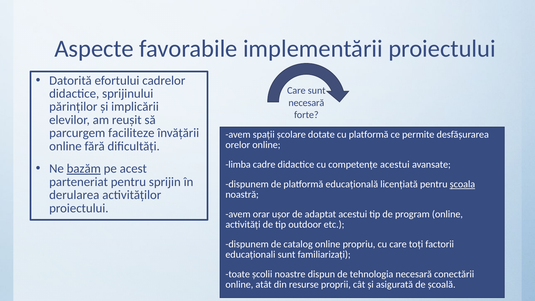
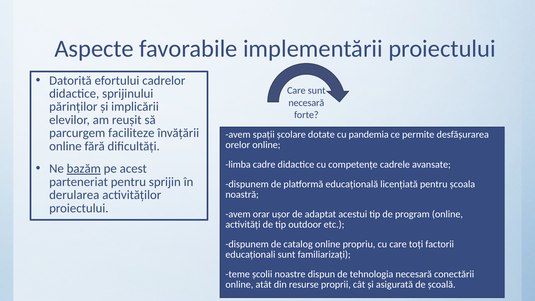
cu platformă: platformă -> pandemia (369, 135)
competențe acestui: acestui -> cadrele (395, 165)
școala underline: present -> none (462, 184)
toate: toate -> teme (238, 274)
